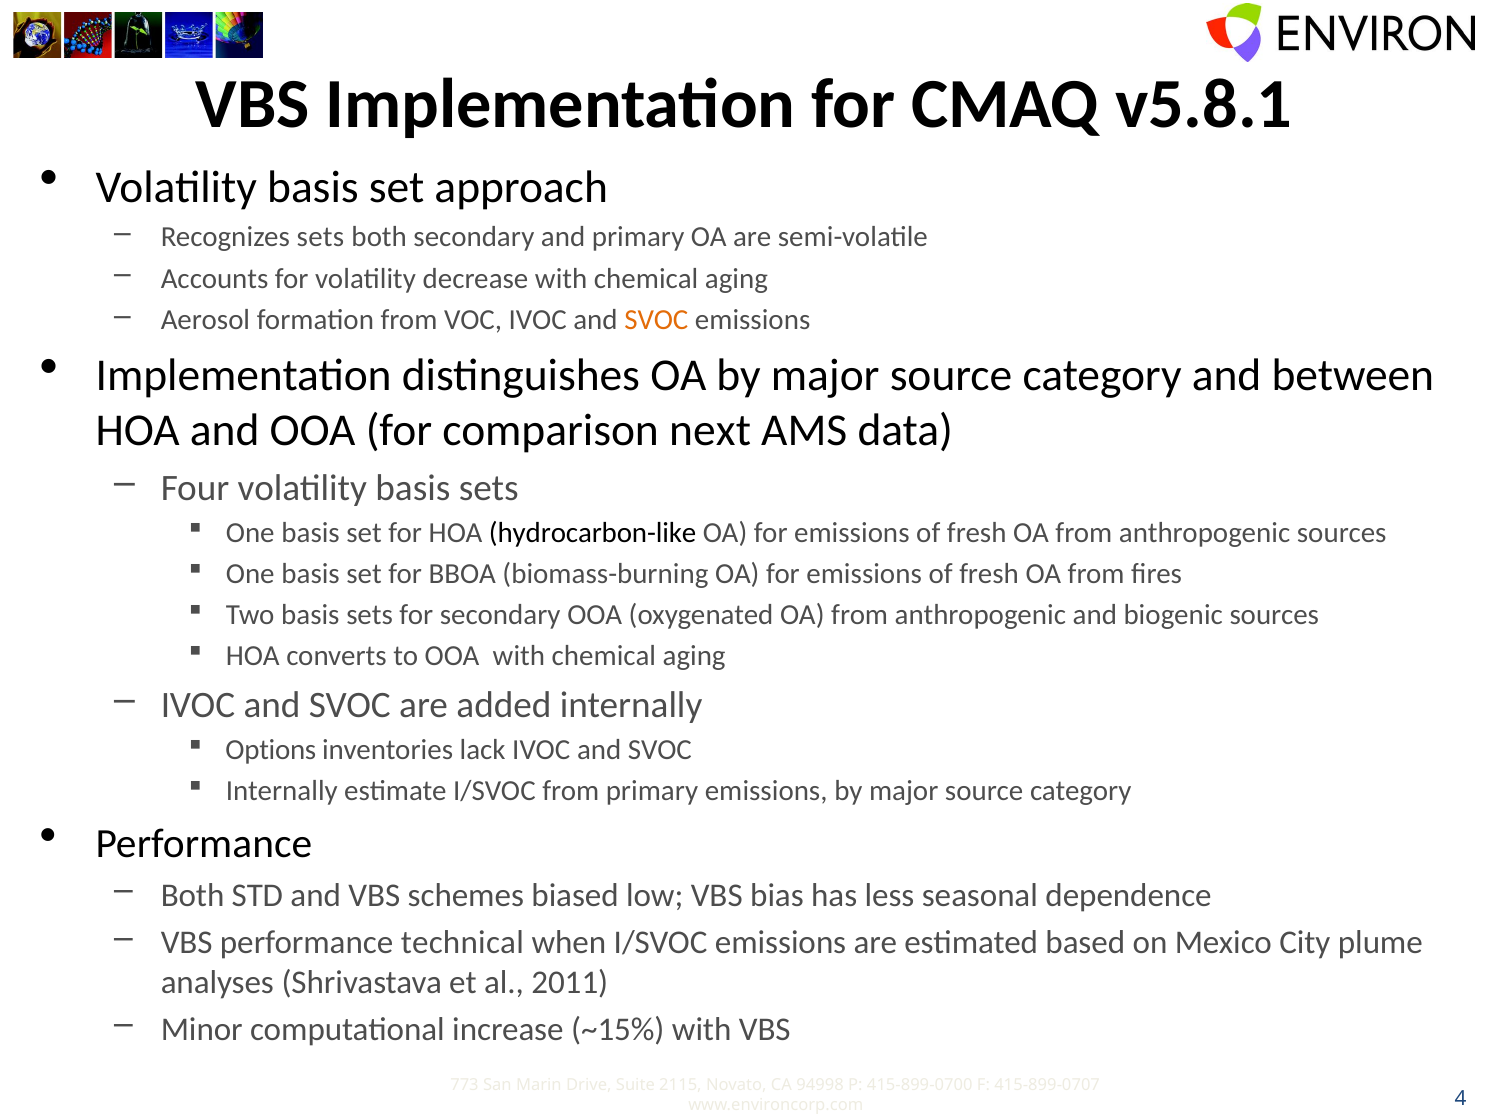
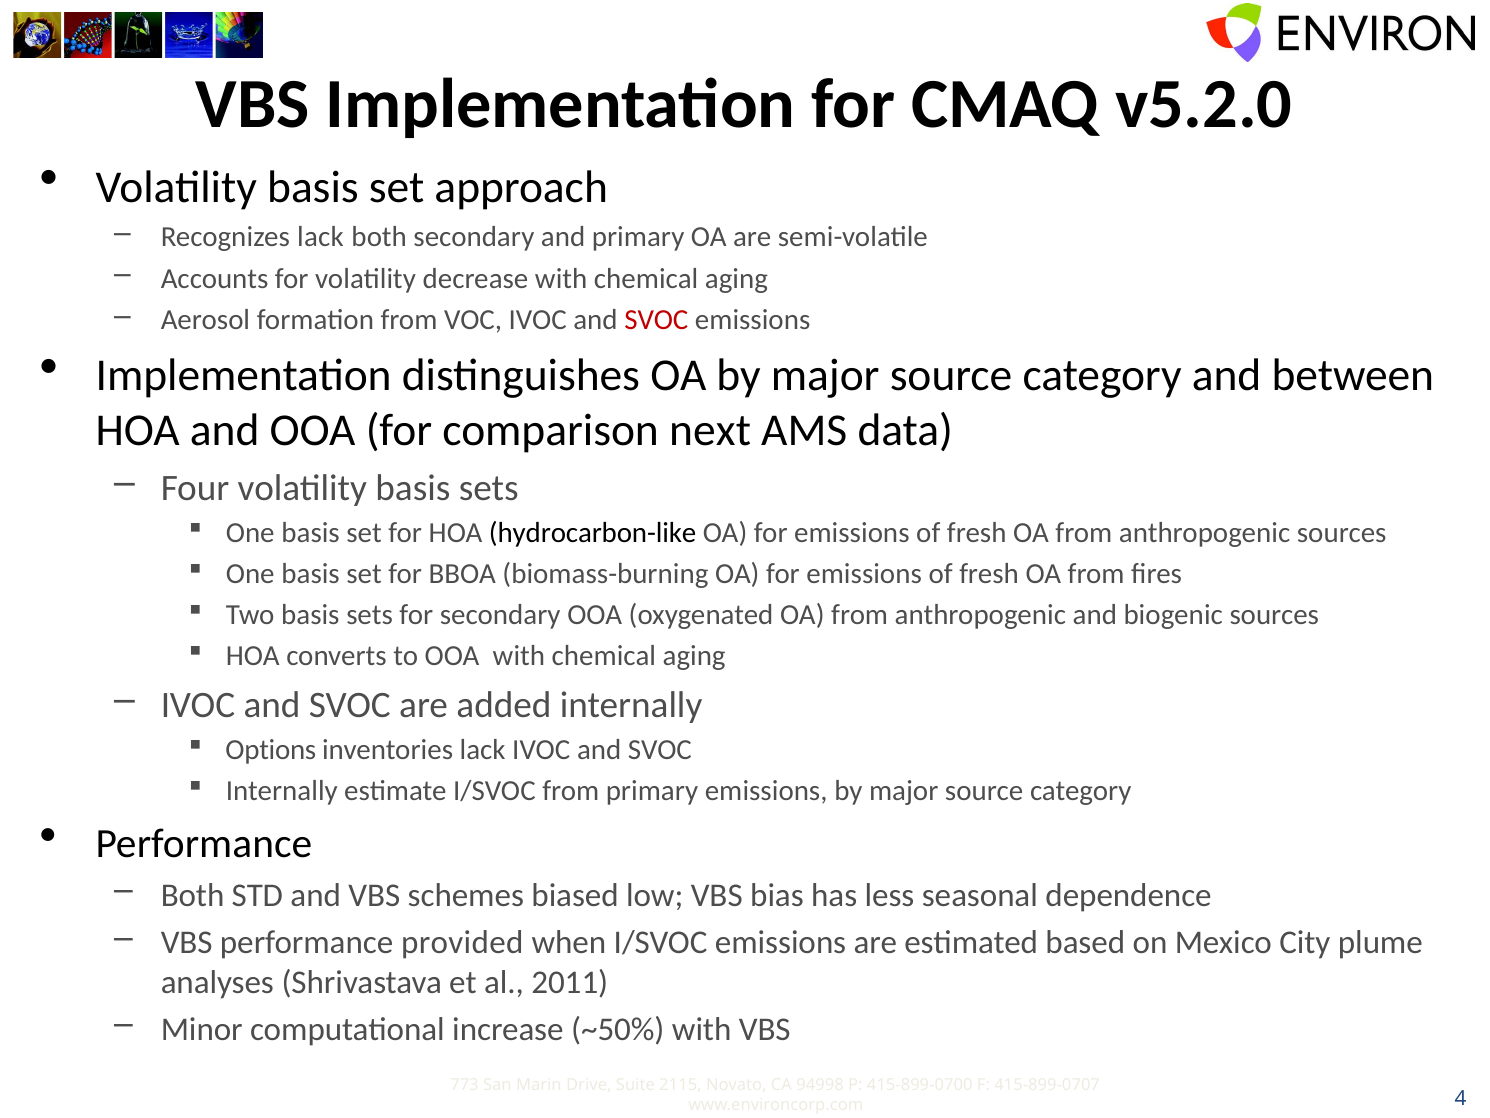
v5.8.1: v5.8.1 -> v5.2.0 (1204, 105)
Recognizes sets: sets -> lack (320, 237)
SVOC colour: orange -> red (656, 320)
technical: technical -> provided (462, 942)
~15%: ~15% -> ~50% (618, 1029)
